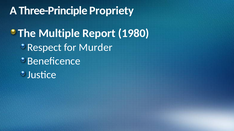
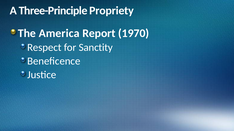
Multiple: Multiple -> America (59, 33)
1980: 1980 -> 1970 (134, 33)
Murder: Murder -> Sanctity (96, 48)
